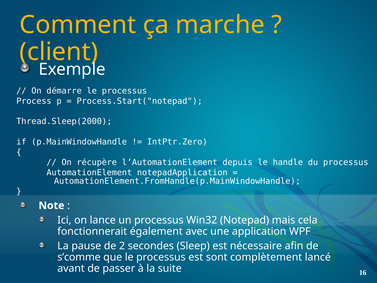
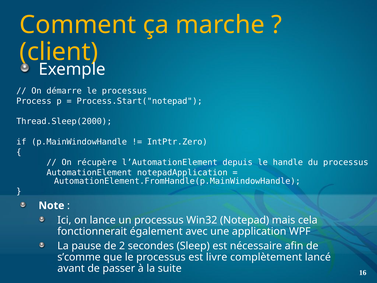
sont: sont -> livre (217, 257)
